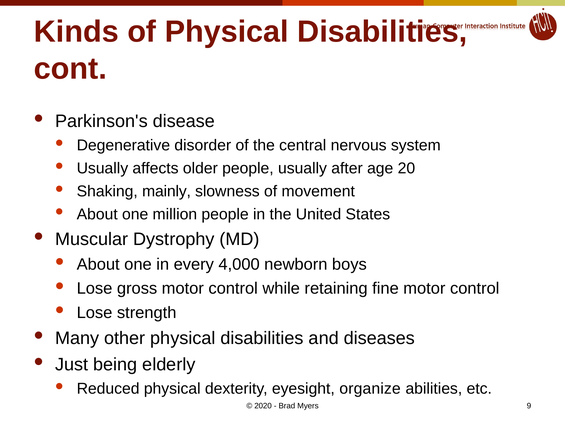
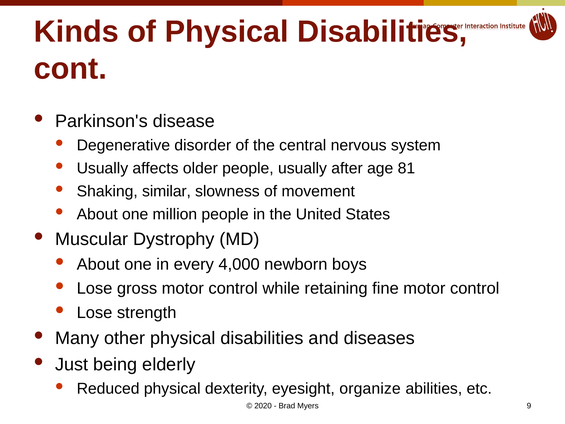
20: 20 -> 81 (406, 168)
mainly: mainly -> similar (167, 191)
